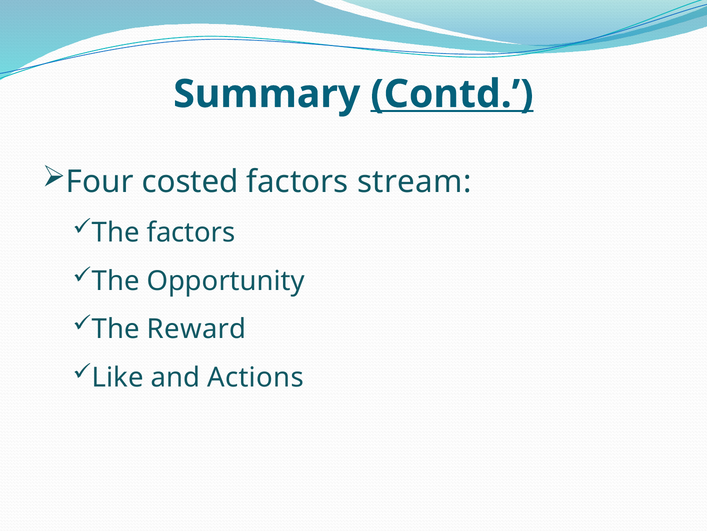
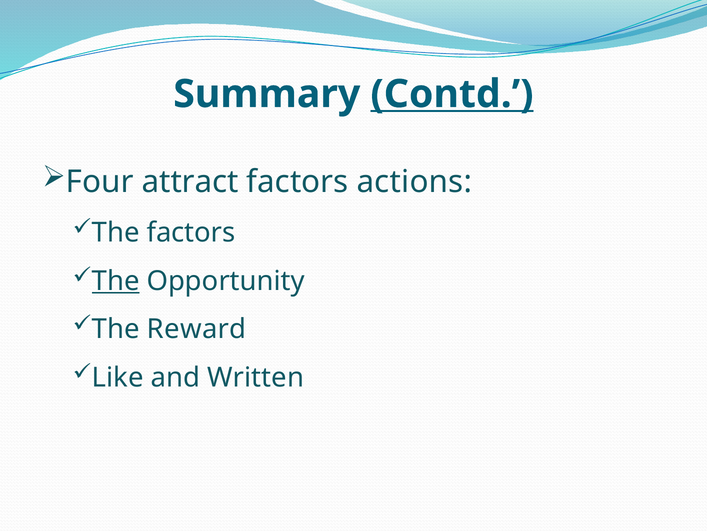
costed: costed -> attract (190, 182)
stream: stream -> actions (414, 182)
The underline: none -> present (116, 281)
Actions: Actions -> Written (256, 377)
